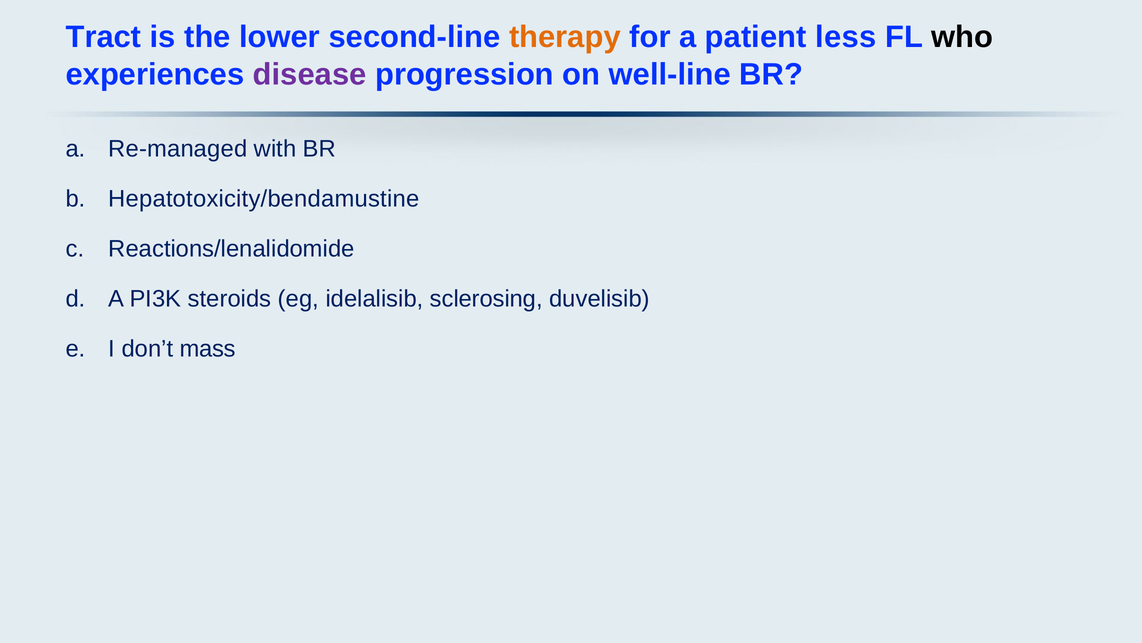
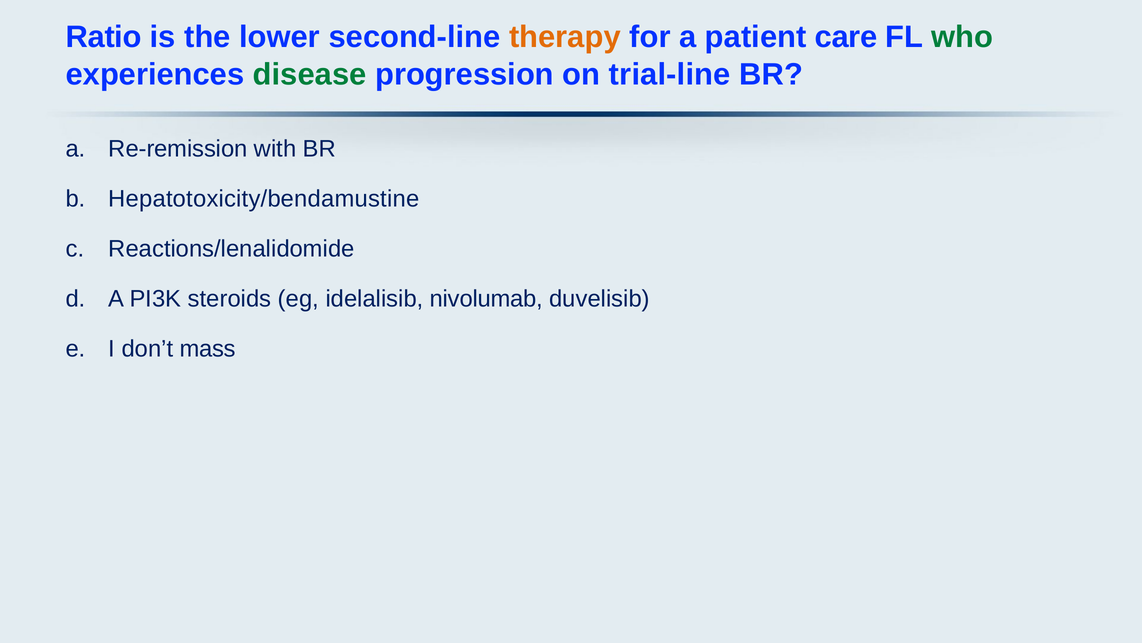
Tract: Tract -> Ratio (104, 37)
less: less -> care (846, 37)
who colour: black -> green (962, 37)
disease colour: purple -> green (310, 74)
well-line: well-line -> trial-line (670, 74)
Re-managed: Re-managed -> Re-remission (178, 149)
sclerosing: sclerosing -> nivolumab (486, 299)
